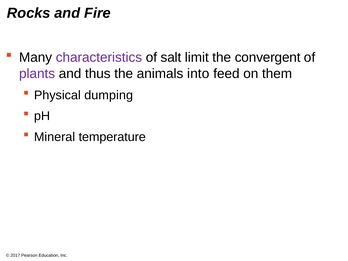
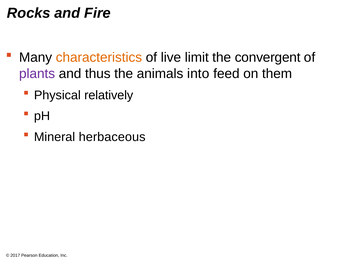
characteristics colour: purple -> orange (99, 58)
salt: salt -> live (171, 58)
dumping: dumping -> relatively (109, 95)
temperature: temperature -> herbaceous (112, 137)
